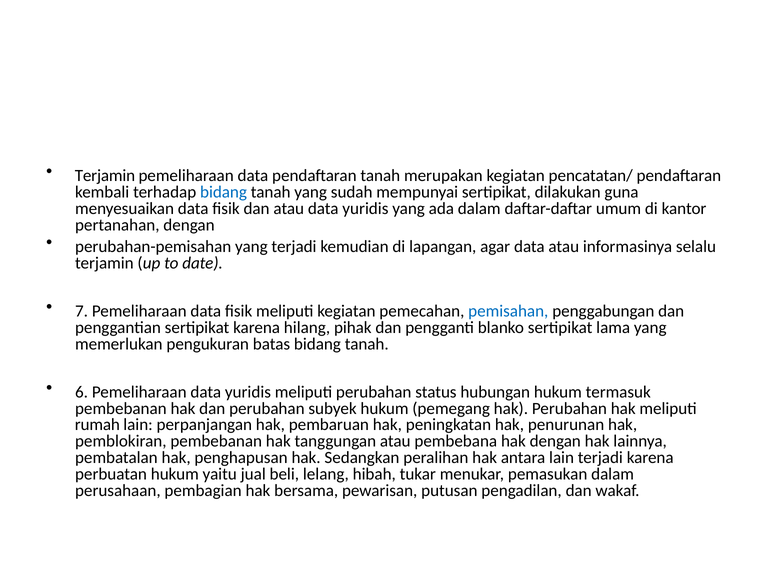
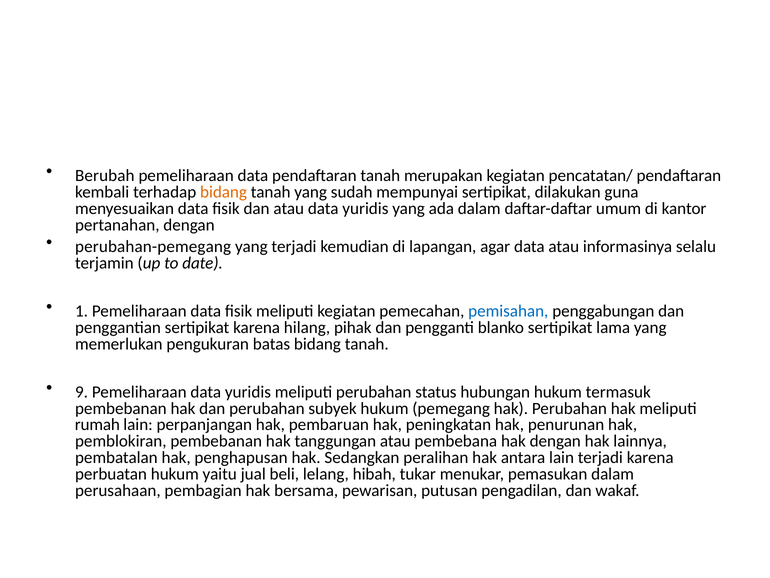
Terjamin: Terjamin -> Berubah (105, 175)
bidang colour: blue -> orange (224, 192)
perubahan-pemisahan: perubahan-pemisahan -> perubahan-pemegang (153, 247)
7: 7 -> 1 (82, 311)
6: 6 -> 9 (82, 392)
